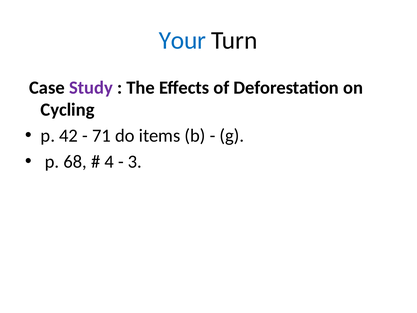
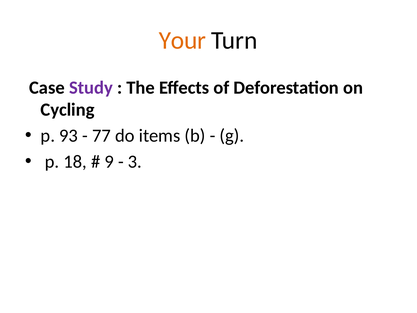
Your colour: blue -> orange (182, 40)
42: 42 -> 93 (69, 136)
71: 71 -> 77 (101, 136)
68: 68 -> 18 (75, 162)
4: 4 -> 9 (109, 162)
